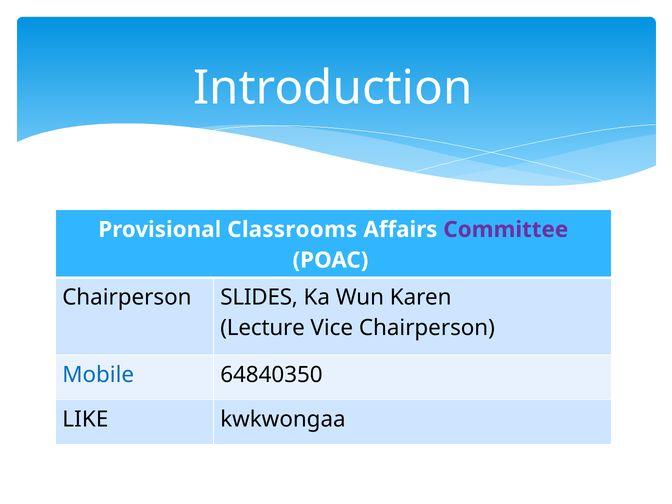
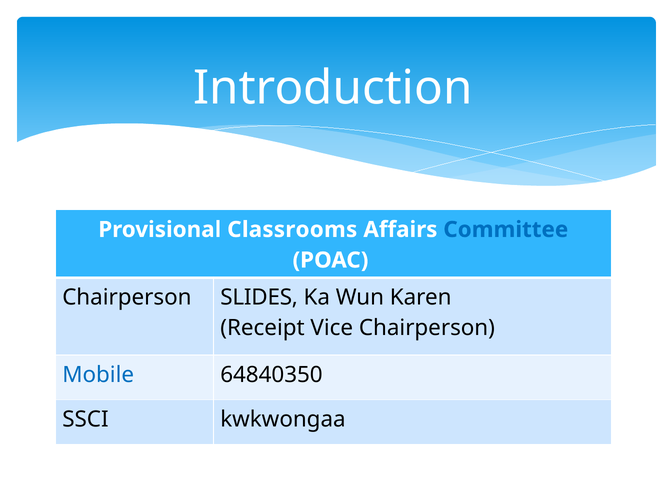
Committee colour: purple -> blue (506, 230)
Lecture: Lecture -> Receipt (262, 328)
LIKE: LIKE -> SSCI (85, 420)
